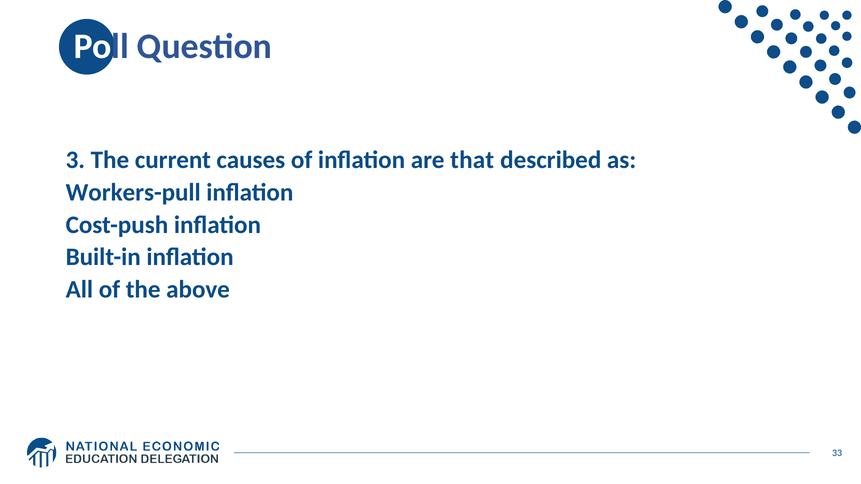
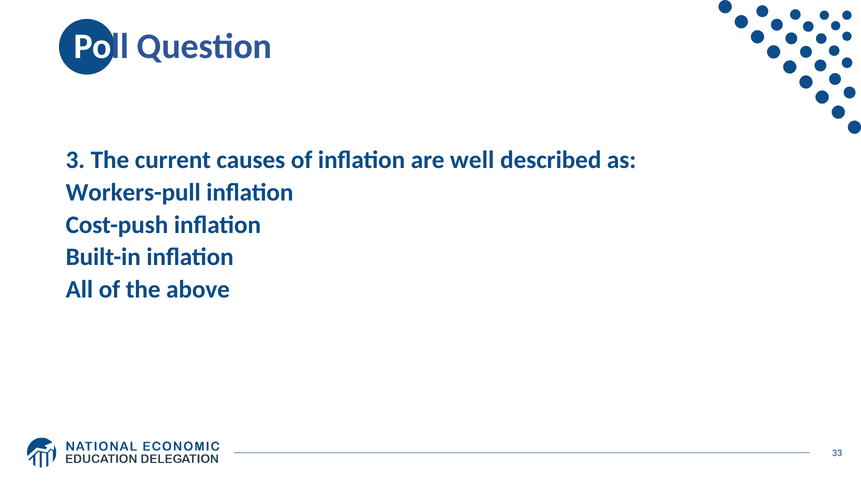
that: that -> well (472, 160)
